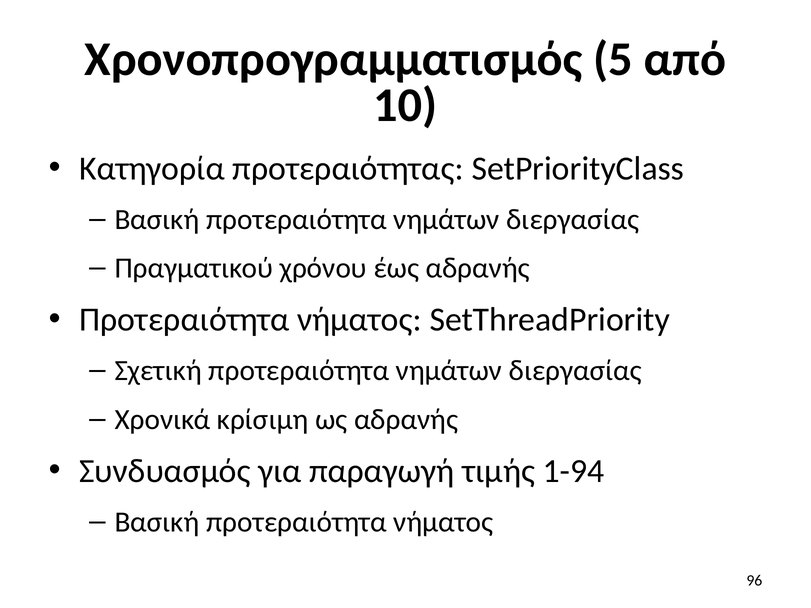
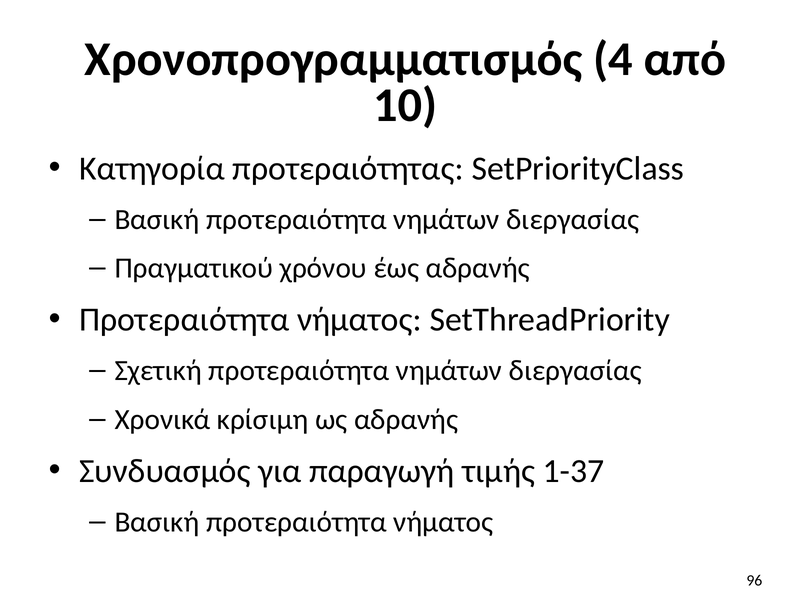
5: 5 -> 4 (613, 59)
1-94: 1-94 -> 1-37 (573, 471)
